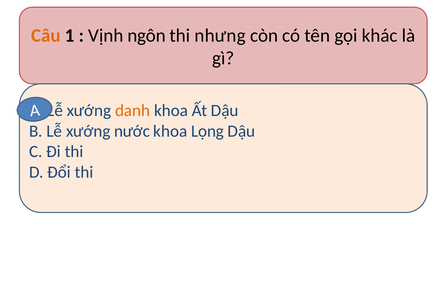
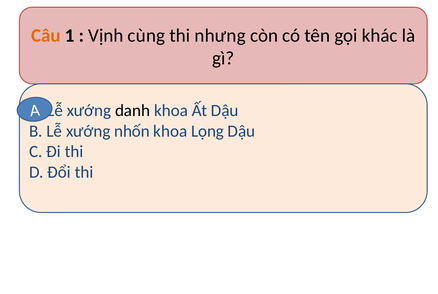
ngôn: ngôn -> cùng (146, 35)
danh colour: orange -> black (133, 111)
nước: nước -> nhốn (132, 131)
